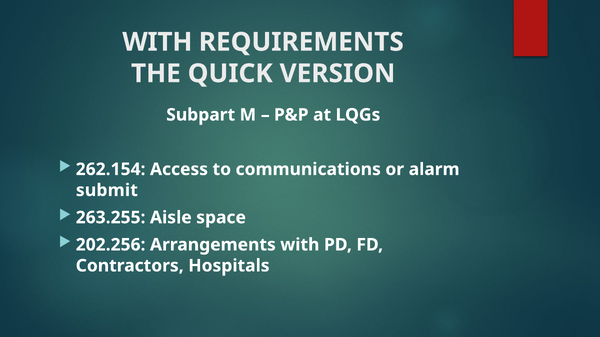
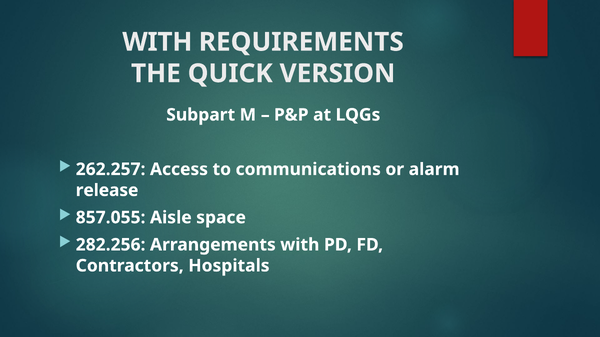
262.154: 262.154 -> 262.257 (111, 170)
submit: submit -> release (107, 191)
263.255: 263.255 -> 857.055 (111, 218)
202.256: 202.256 -> 282.256 (111, 245)
